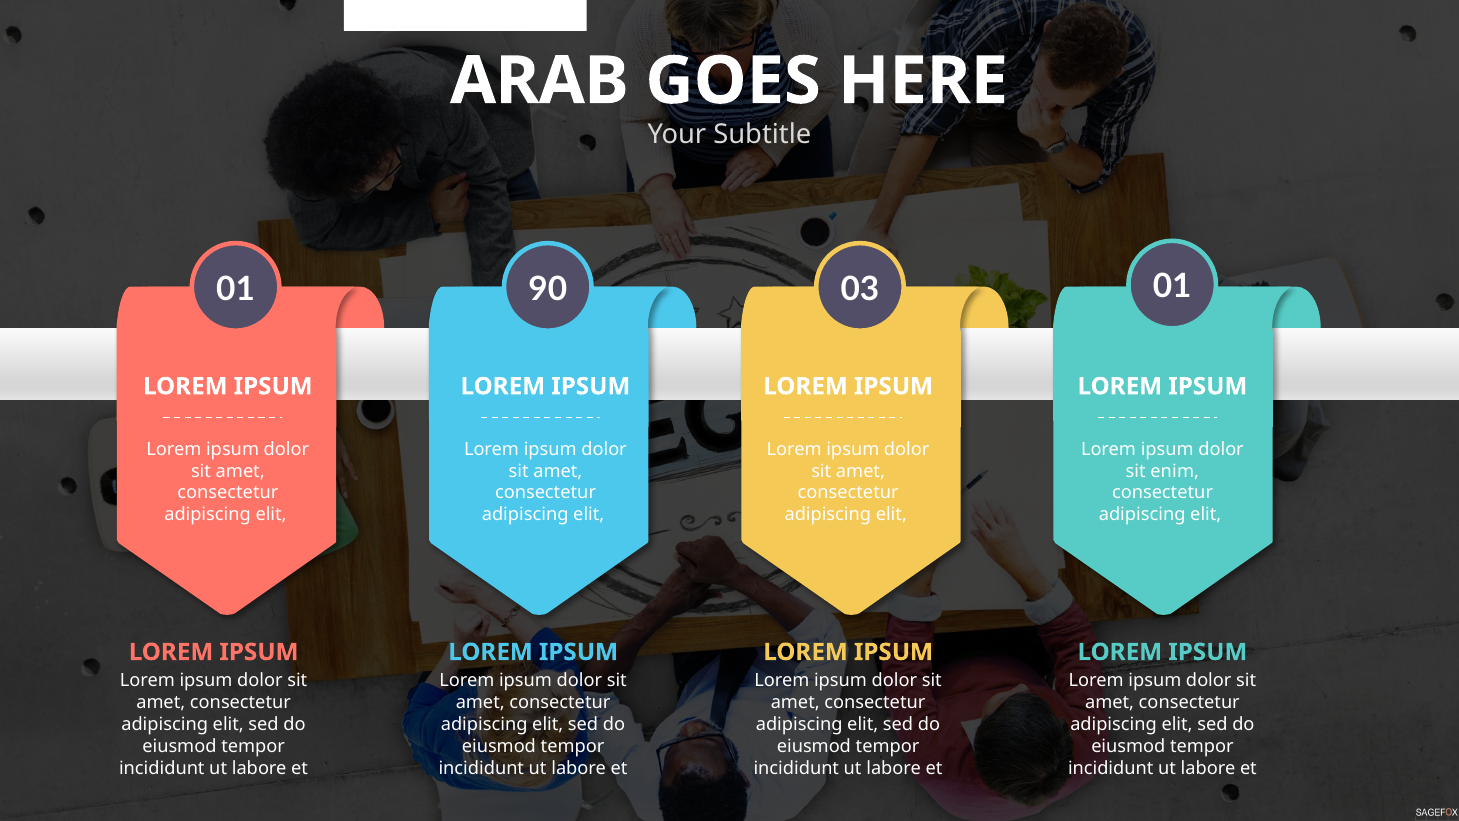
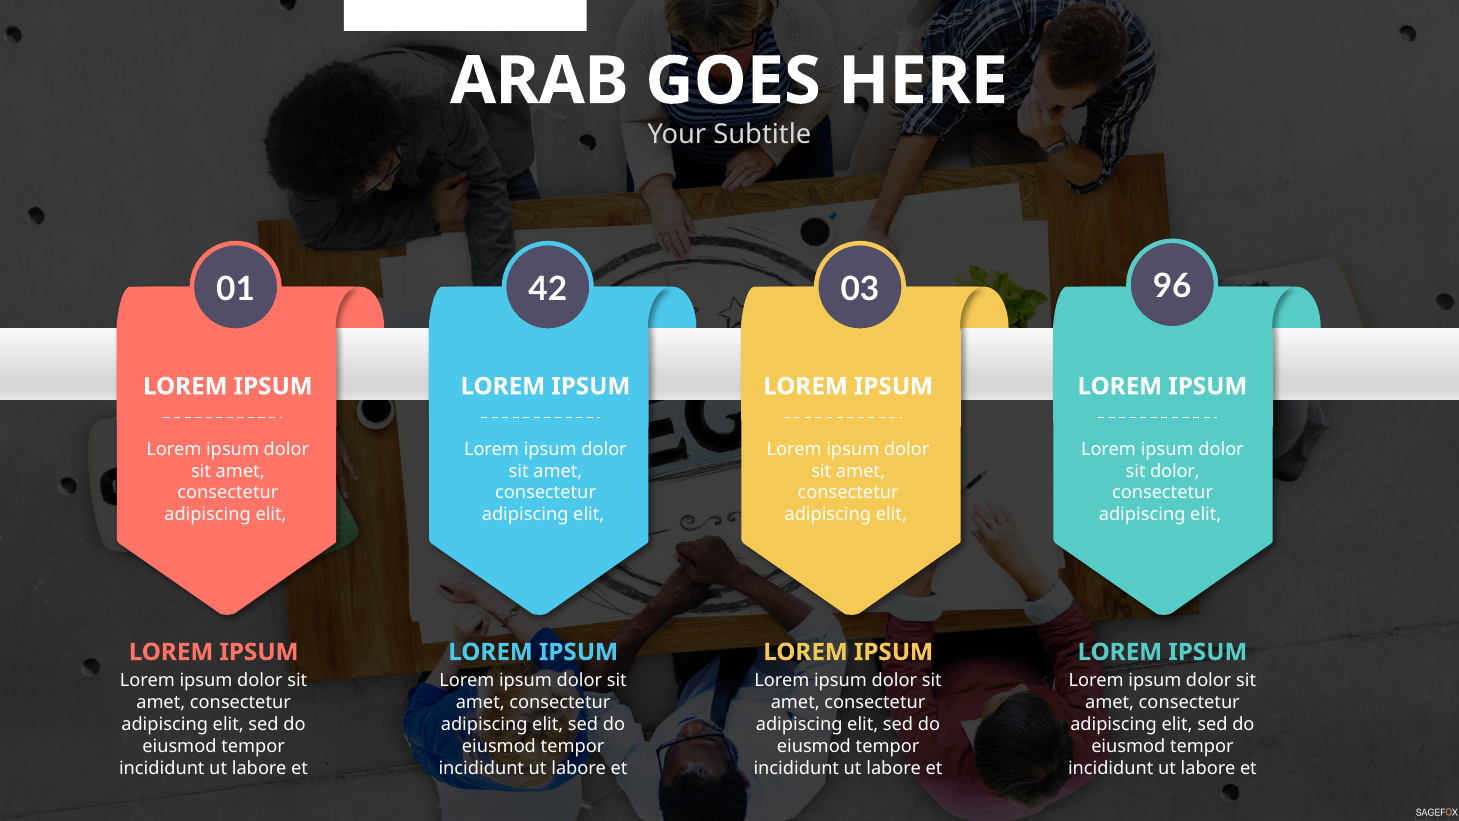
90: 90 -> 42 (548, 289)
03 01: 01 -> 96 (1172, 287)
sit enim: enim -> dolor (1175, 471)
